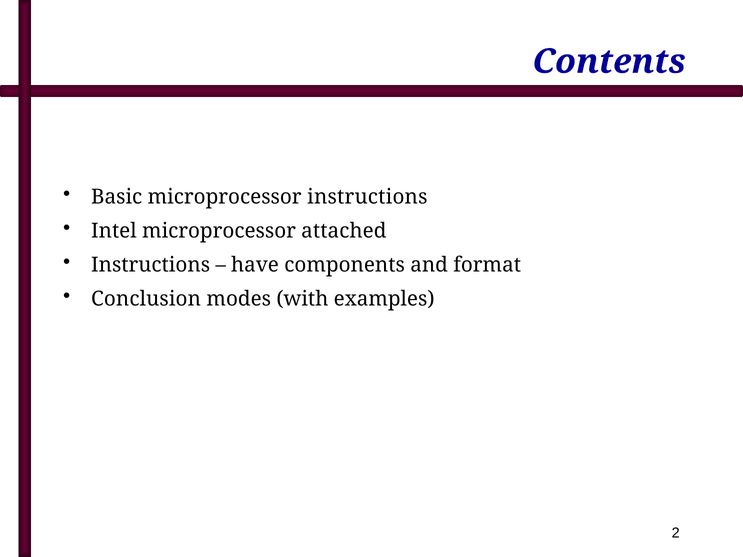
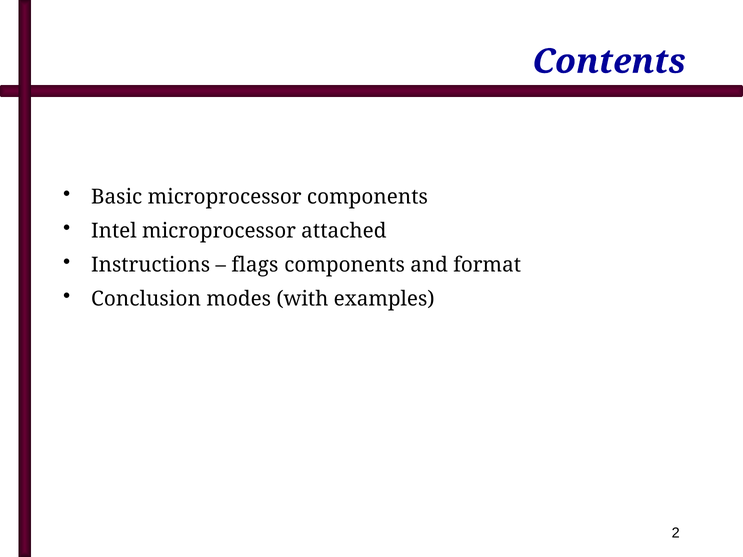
microprocessor instructions: instructions -> components (367, 197)
have: have -> flags (255, 265)
